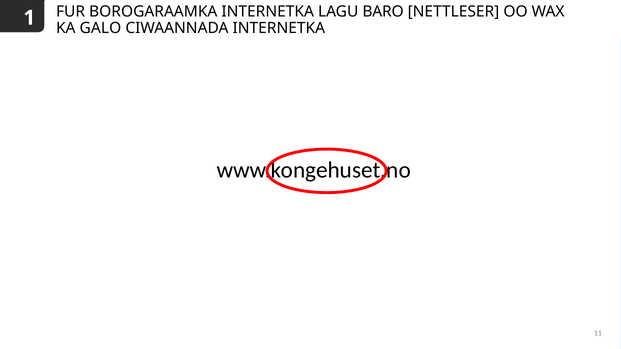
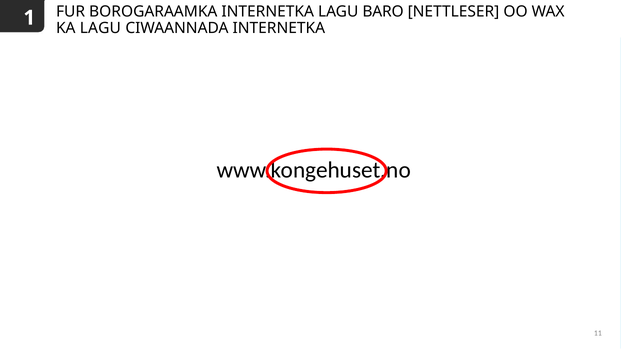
KA GALO: GALO -> LAGU (100, 28)
